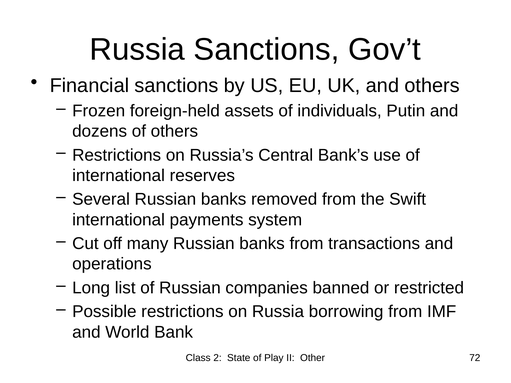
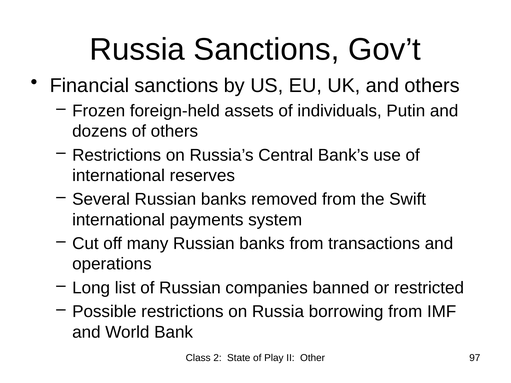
72: 72 -> 97 (475, 358)
